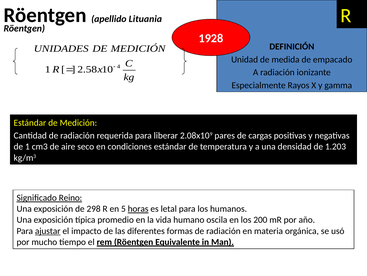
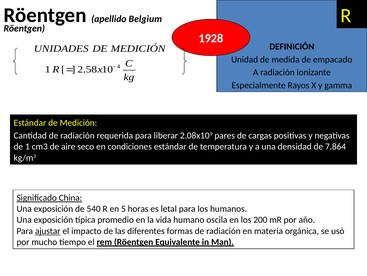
Lituania: Lituania -> Belgium (145, 19)
1.203: 1.203 -> 7.864 (336, 146)
Reino: Reino -> China (70, 197)
298: 298 -> 540 (94, 208)
horas underline: present -> none (138, 208)
